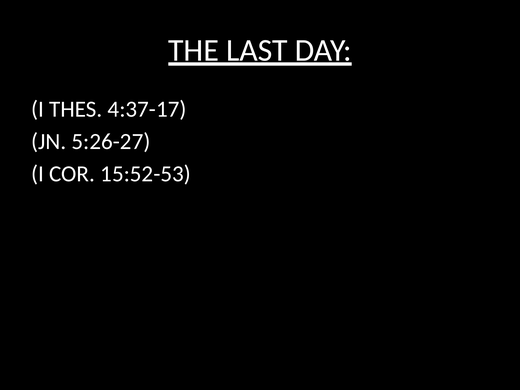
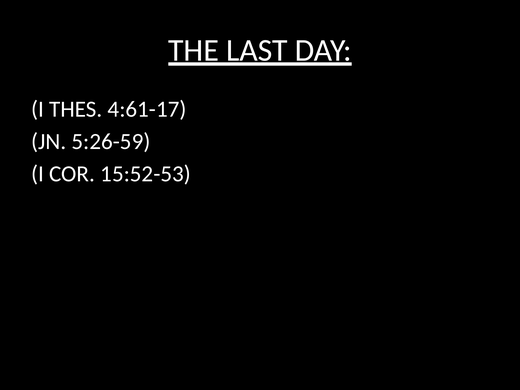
4:37-17: 4:37-17 -> 4:61-17 (147, 109)
5:26-27: 5:26-27 -> 5:26-59 (111, 141)
